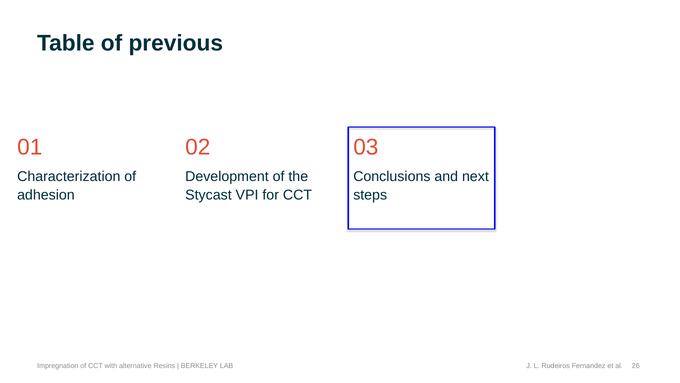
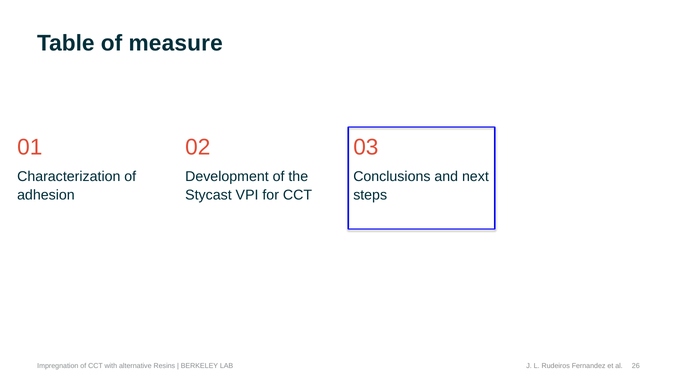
previous: previous -> measure (176, 43)
